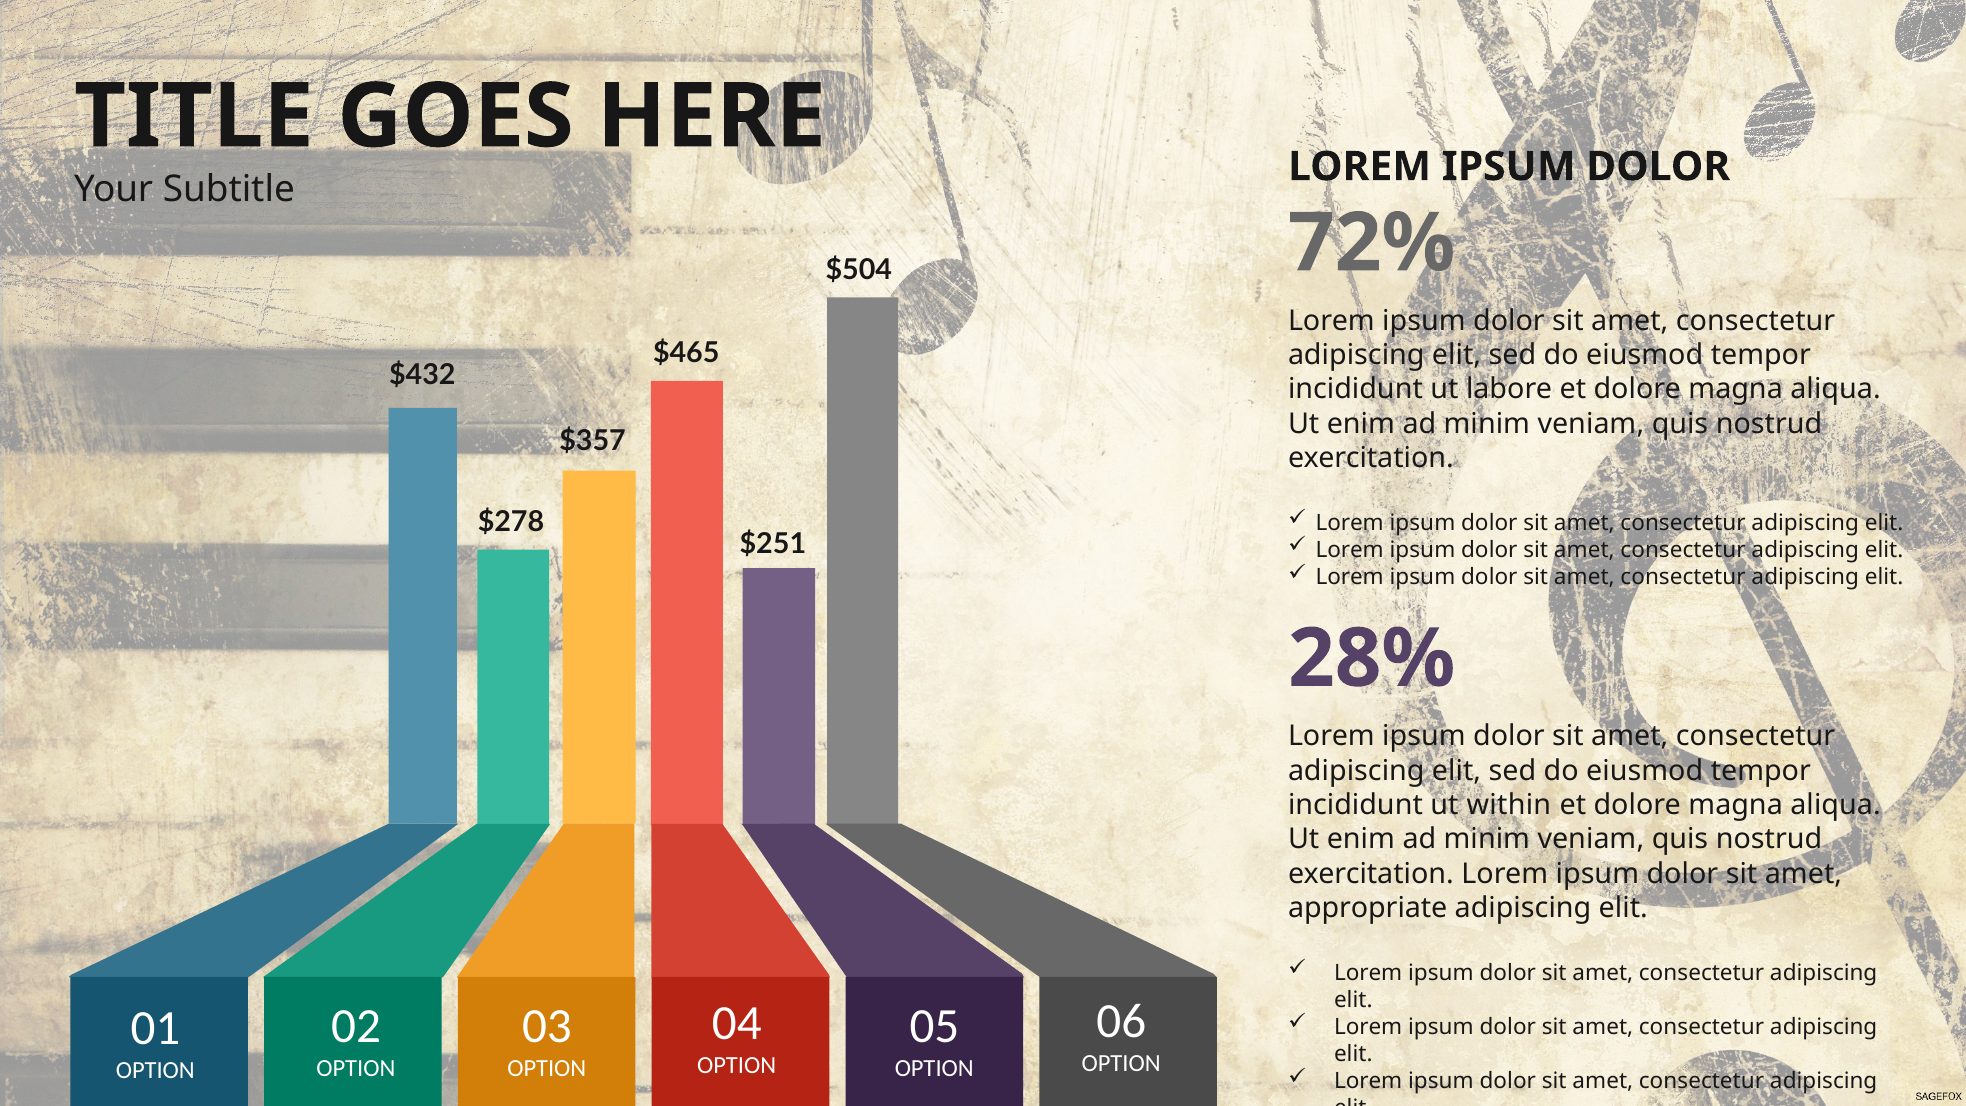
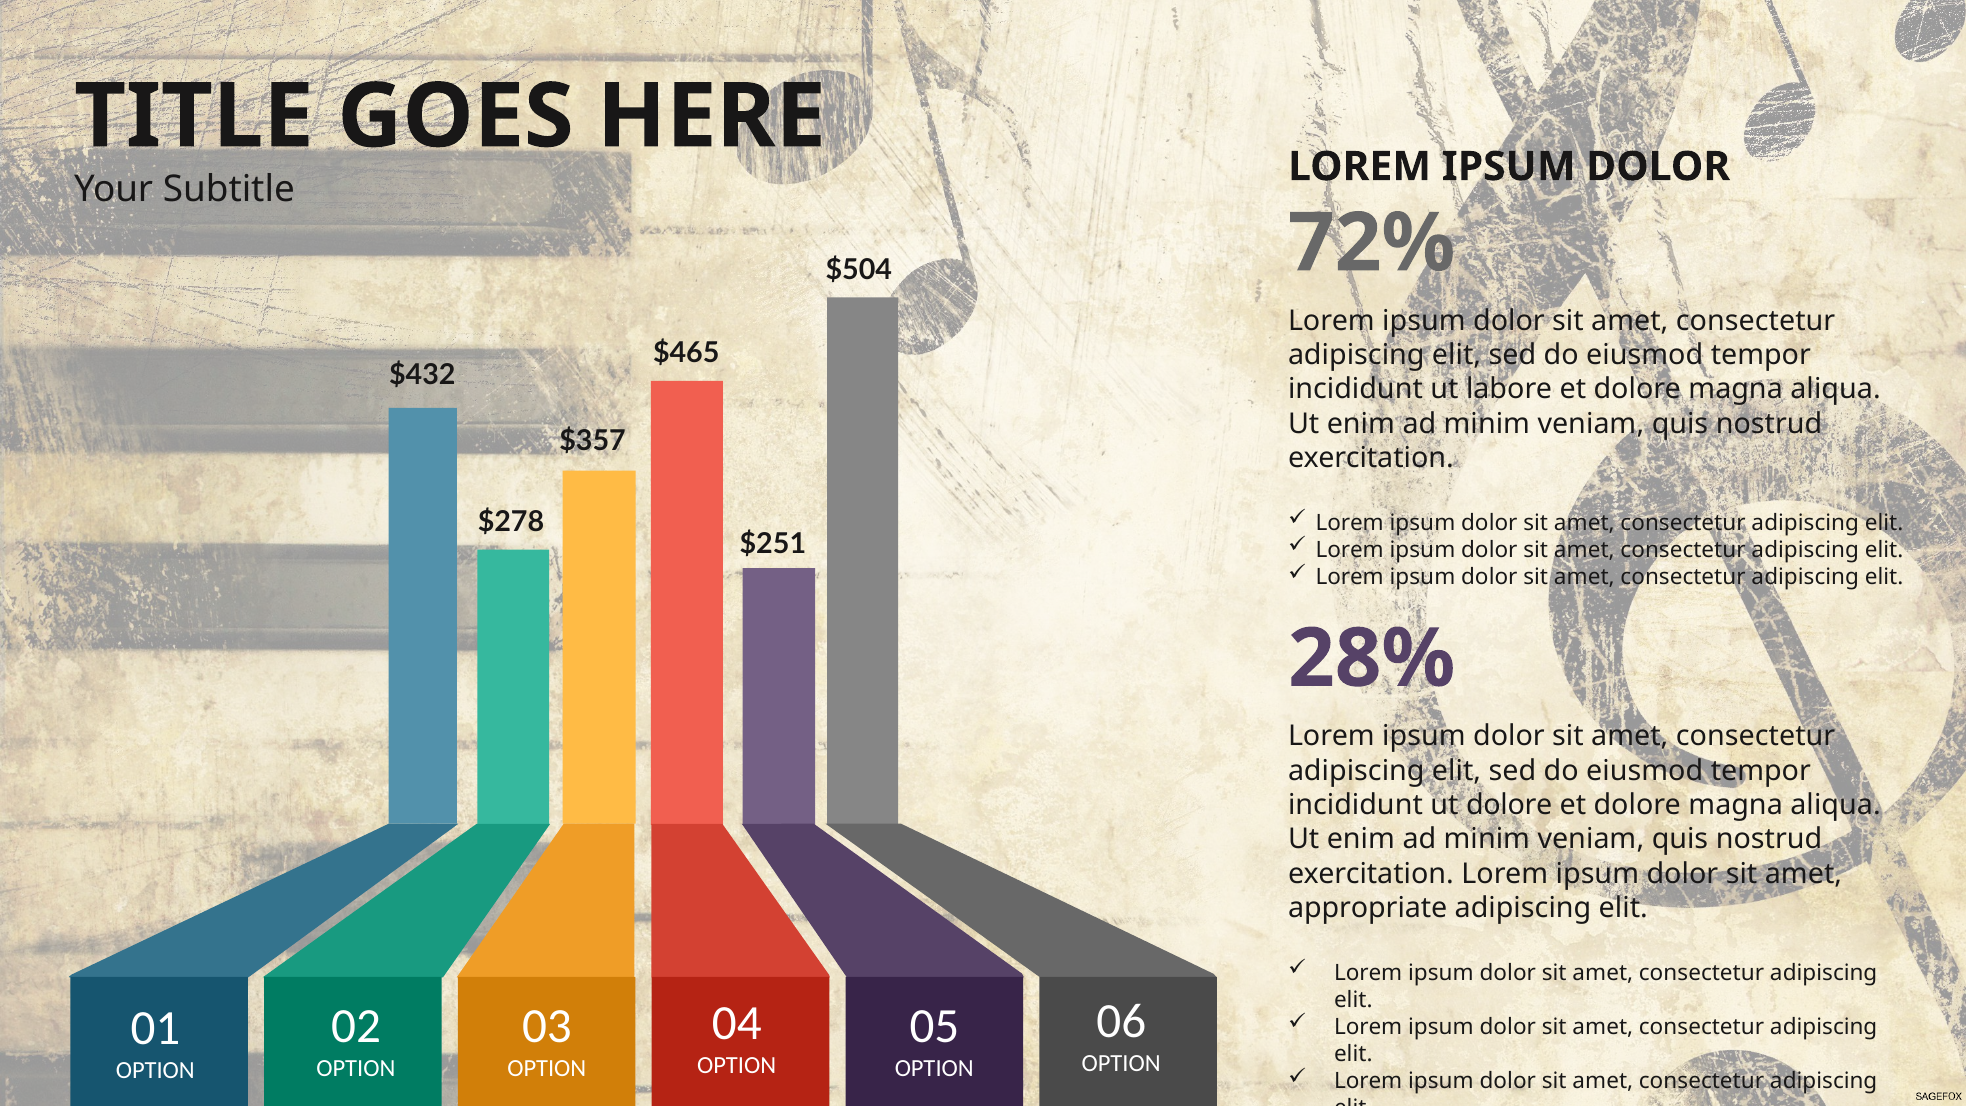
ut within: within -> dolore (1509, 805)
